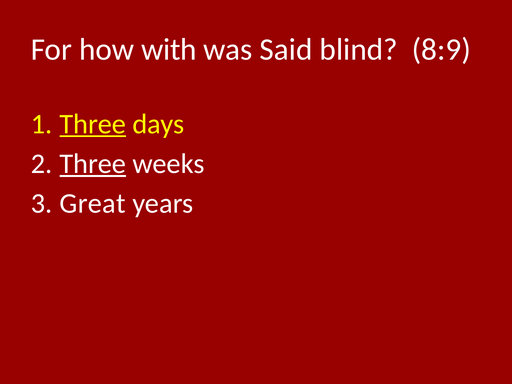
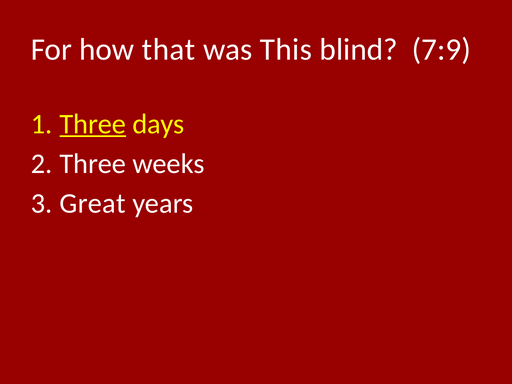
with: with -> that (169, 50)
Said: Said -> This (286, 50)
8:9: 8:9 -> 7:9 (441, 50)
Three underline: present -> none (93, 164)
